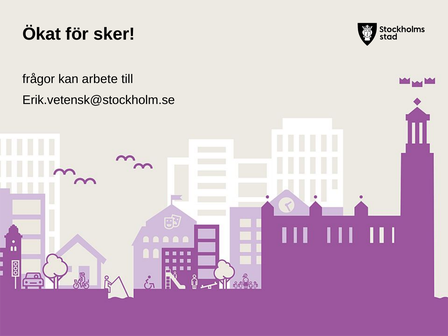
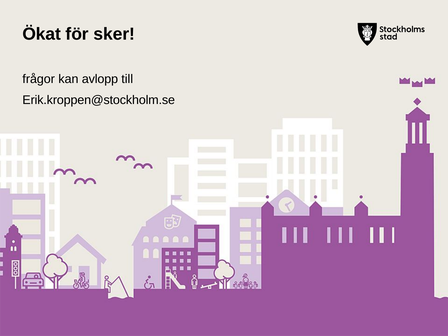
arbete: arbete -> avlopp (100, 79)
Erik.vetensk@stockholm.se: Erik.vetensk@stockholm.se -> Erik.kroppen@stockholm.se (99, 100)
